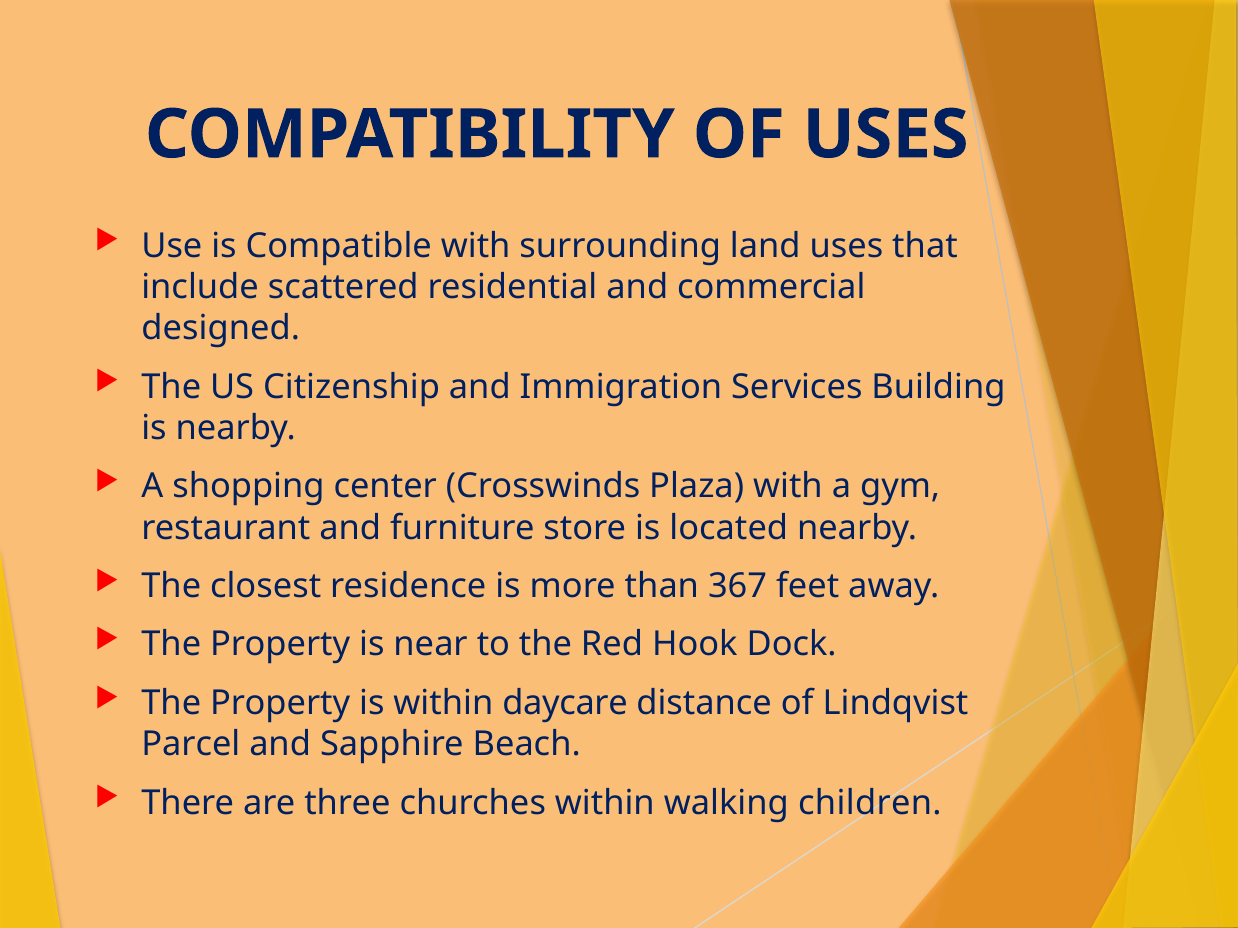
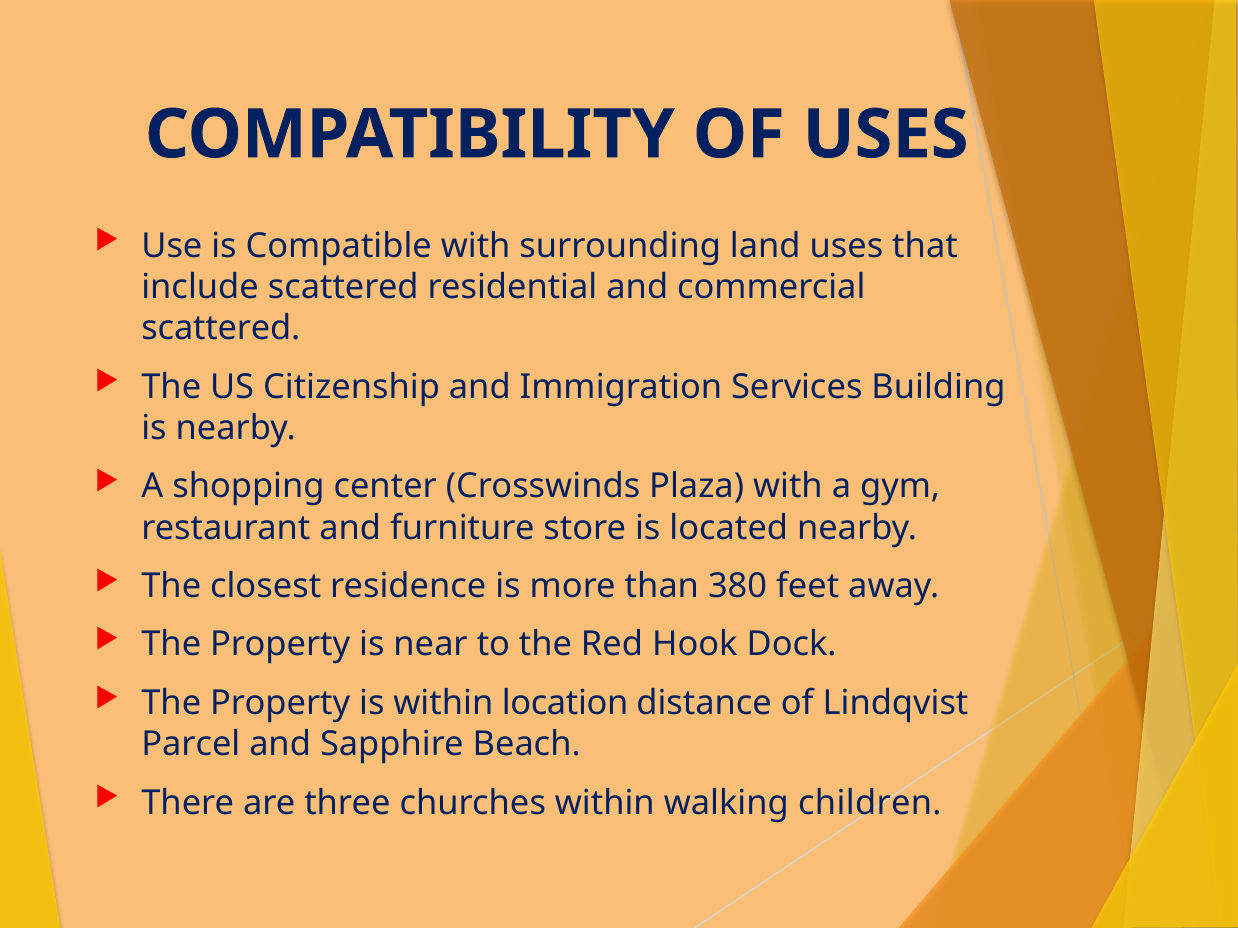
designed: designed -> scattered (221, 328)
367: 367 -> 380 (738, 586)
daycare: daycare -> location (565, 703)
